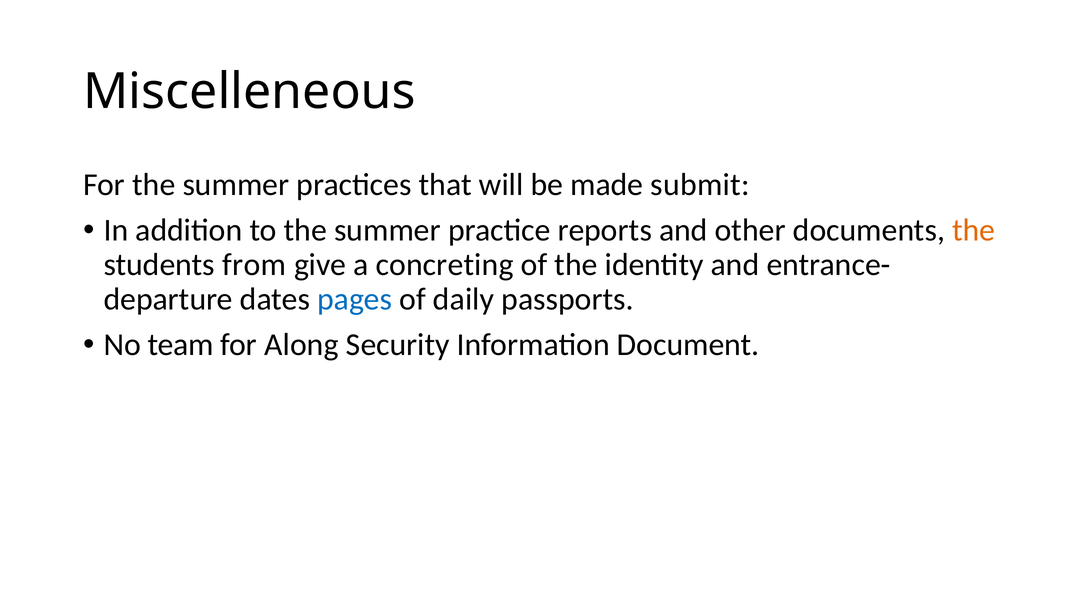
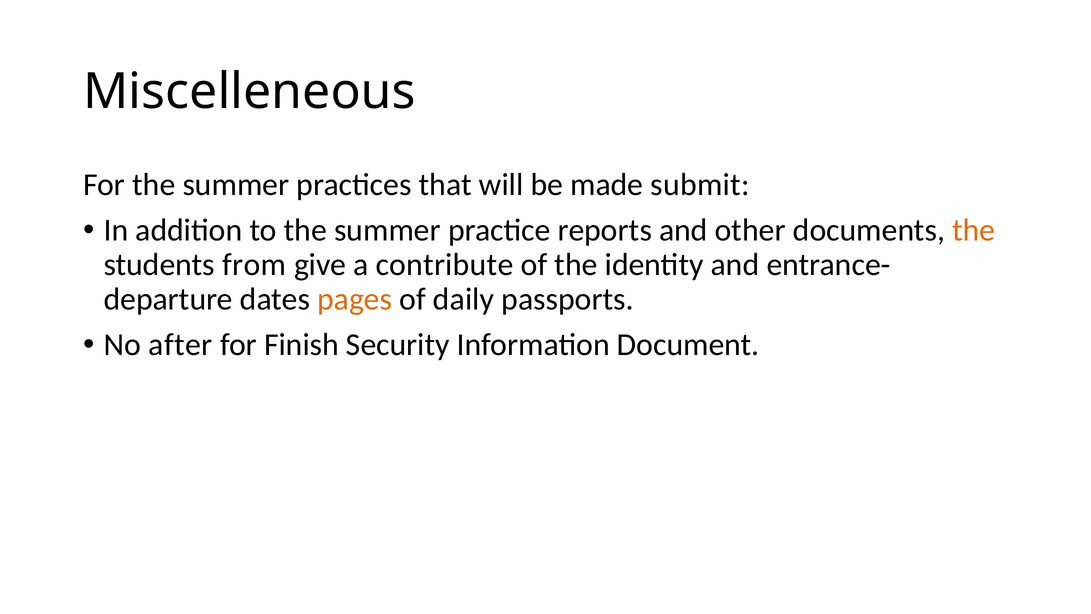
concreting: concreting -> contribute (445, 265)
pages colour: blue -> orange (355, 299)
team: team -> after (180, 345)
Along: Along -> Finish (301, 345)
